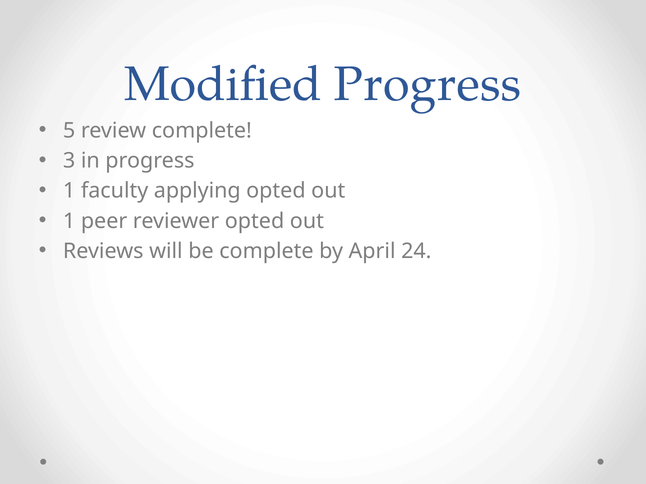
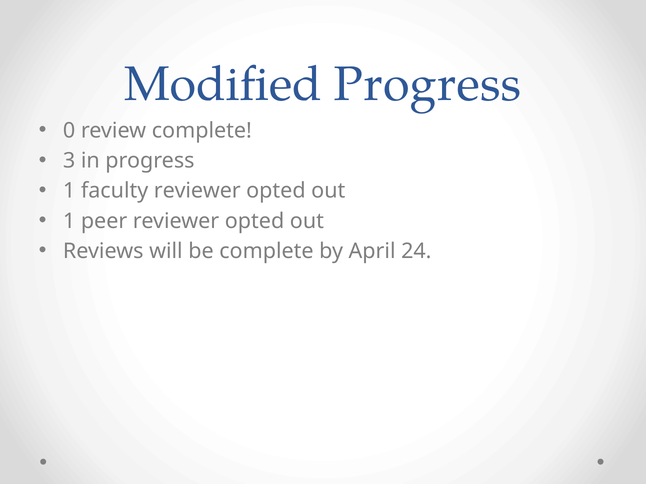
5: 5 -> 0 (69, 131)
faculty applying: applying -> reviewer (197, 191)
